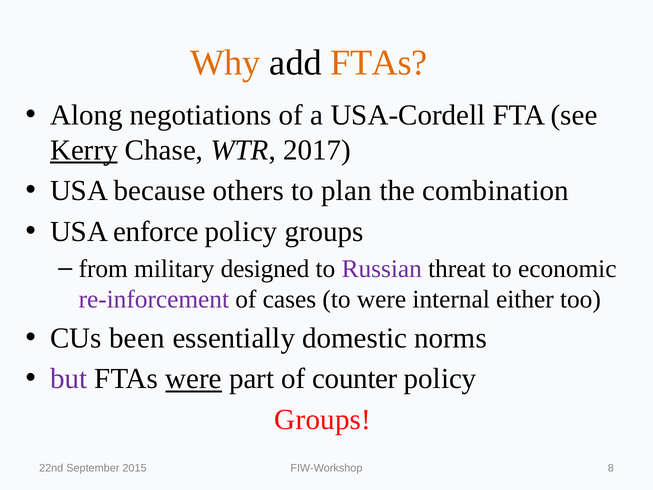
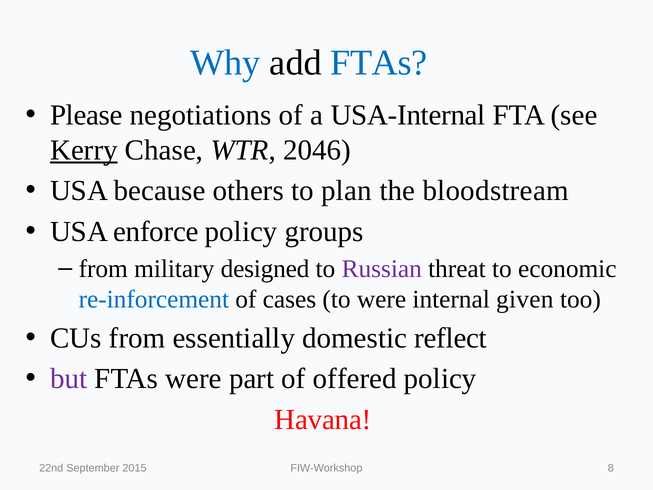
Why colour: orange -> blue (225, 63)
FTAs colour: orange -> blue (379, 63)
Along: Along -> Please (86, 115)
USA-Cordell: USA-Cordell -> USA-Internal (408, 115)
2017: 2017 -> 2046 (317, 150)
combination: combination -> bloodstream (496, 191)
re-inforcement colour: purple -> blue (154, 299)
either: either -> given (525, 299)
CUs been: been -> from (137, 338)
norms: norms -> reflect (451, 338)
were underline: present -> none (194, 379)
counter: counter -> offered (355, 379)
Groups: Groups -> Havana (323, 419)
